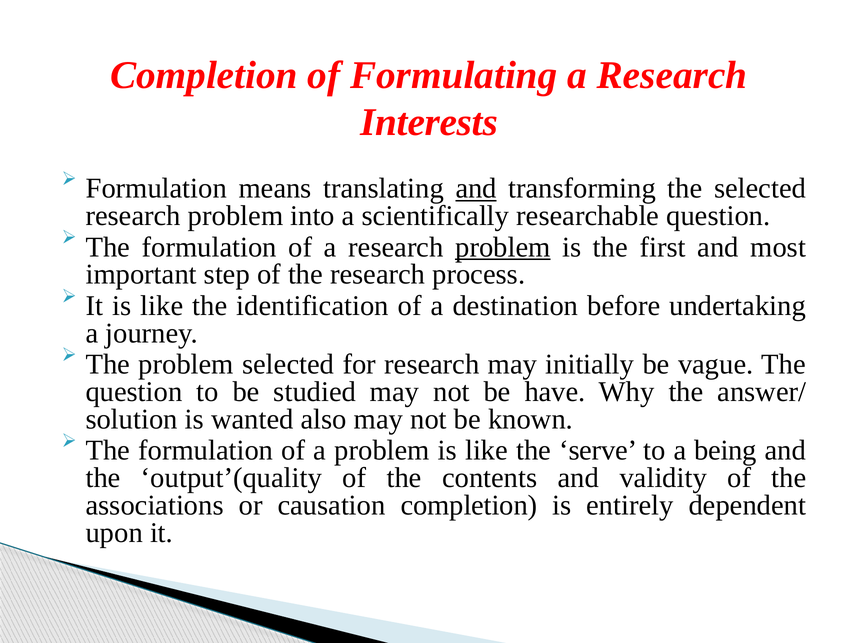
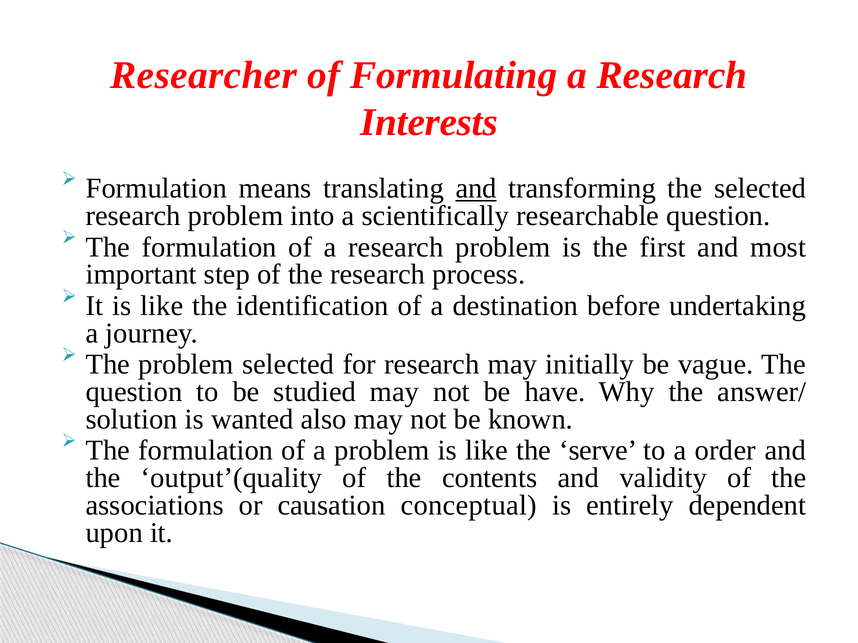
Completion: Completion -> Researcher (204, 75)
problem underline: present -> none (503, 247)
being: being -> order (725, 451)
causation completion: completion -> conceptual (469, 506)
